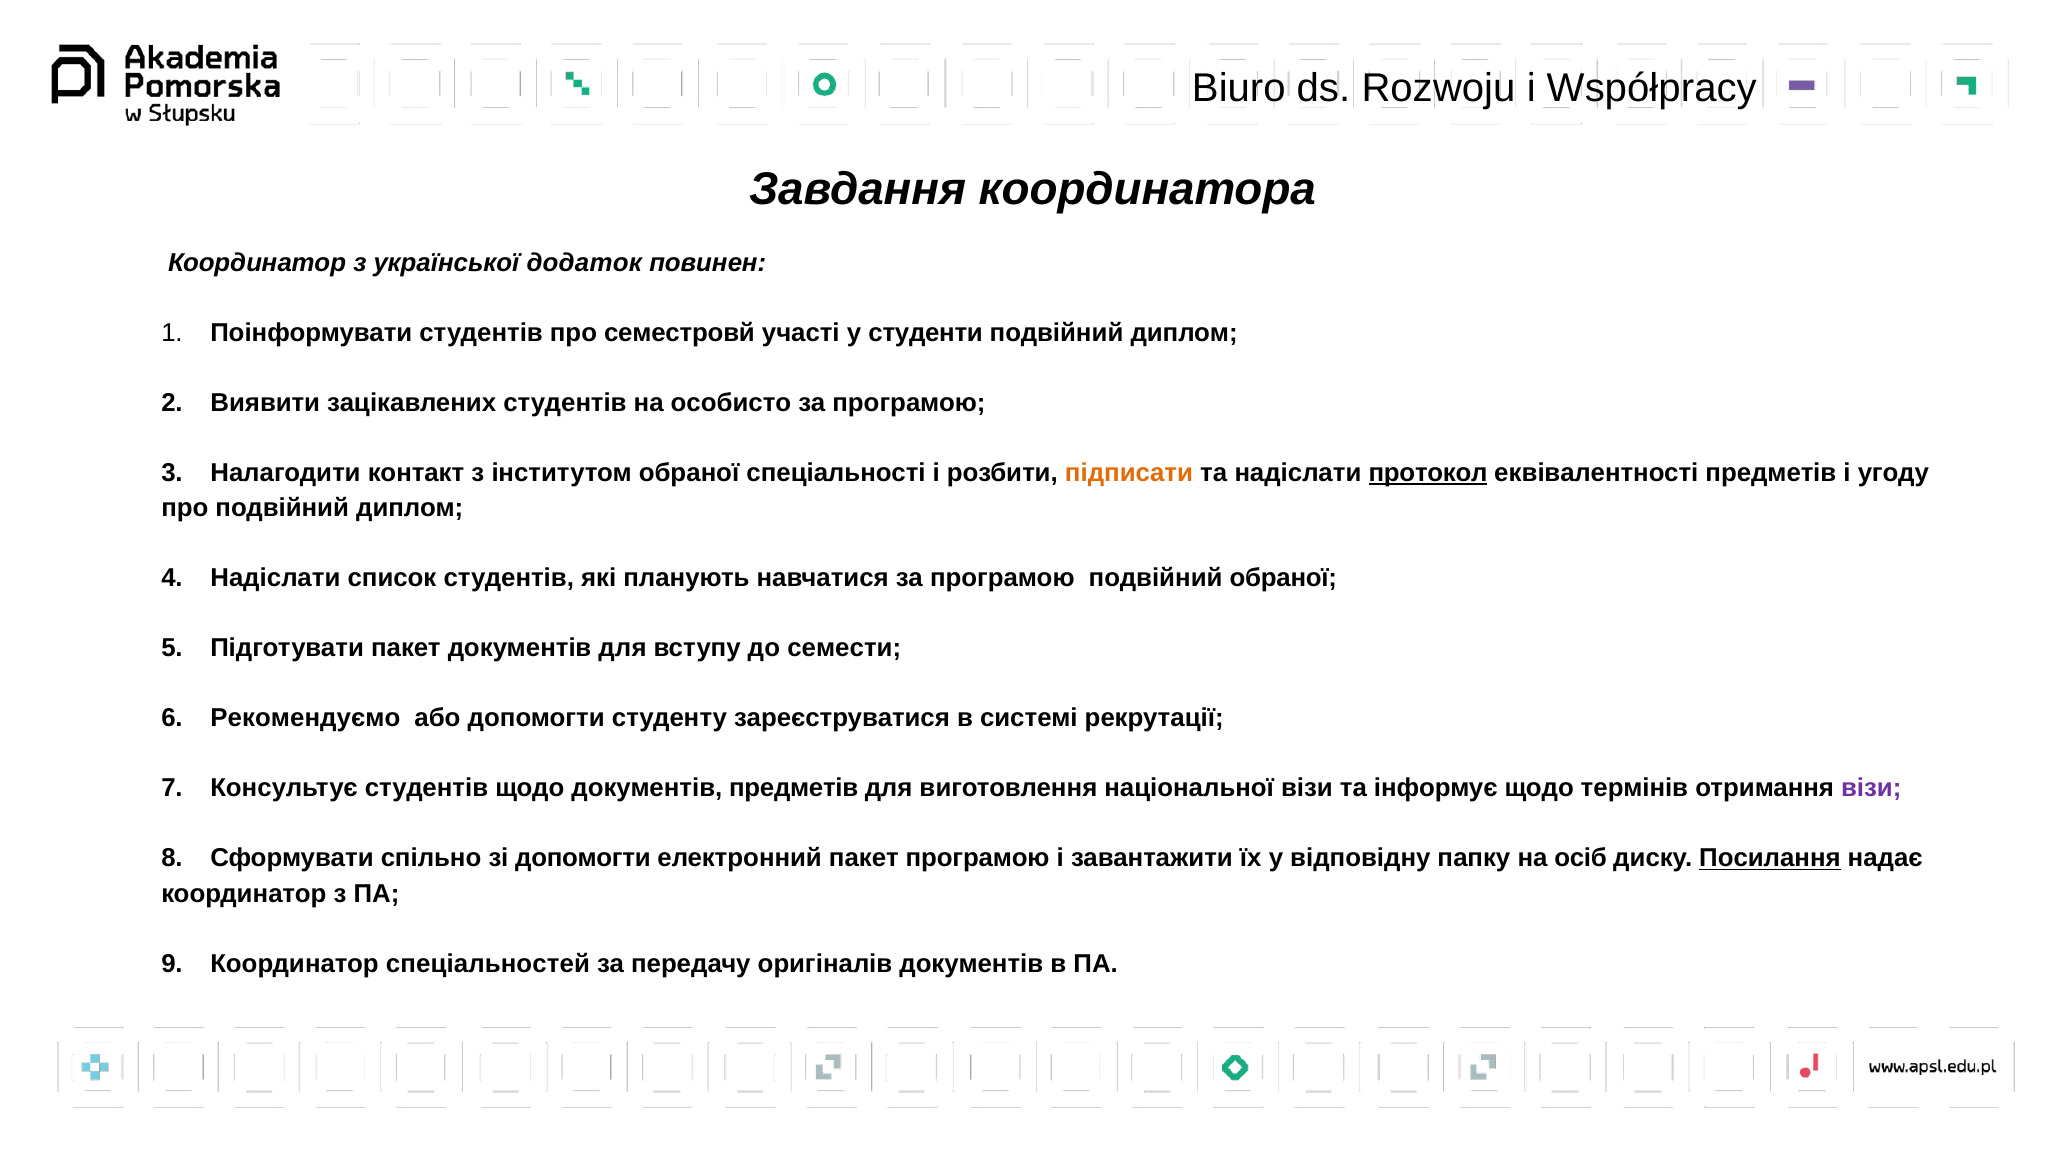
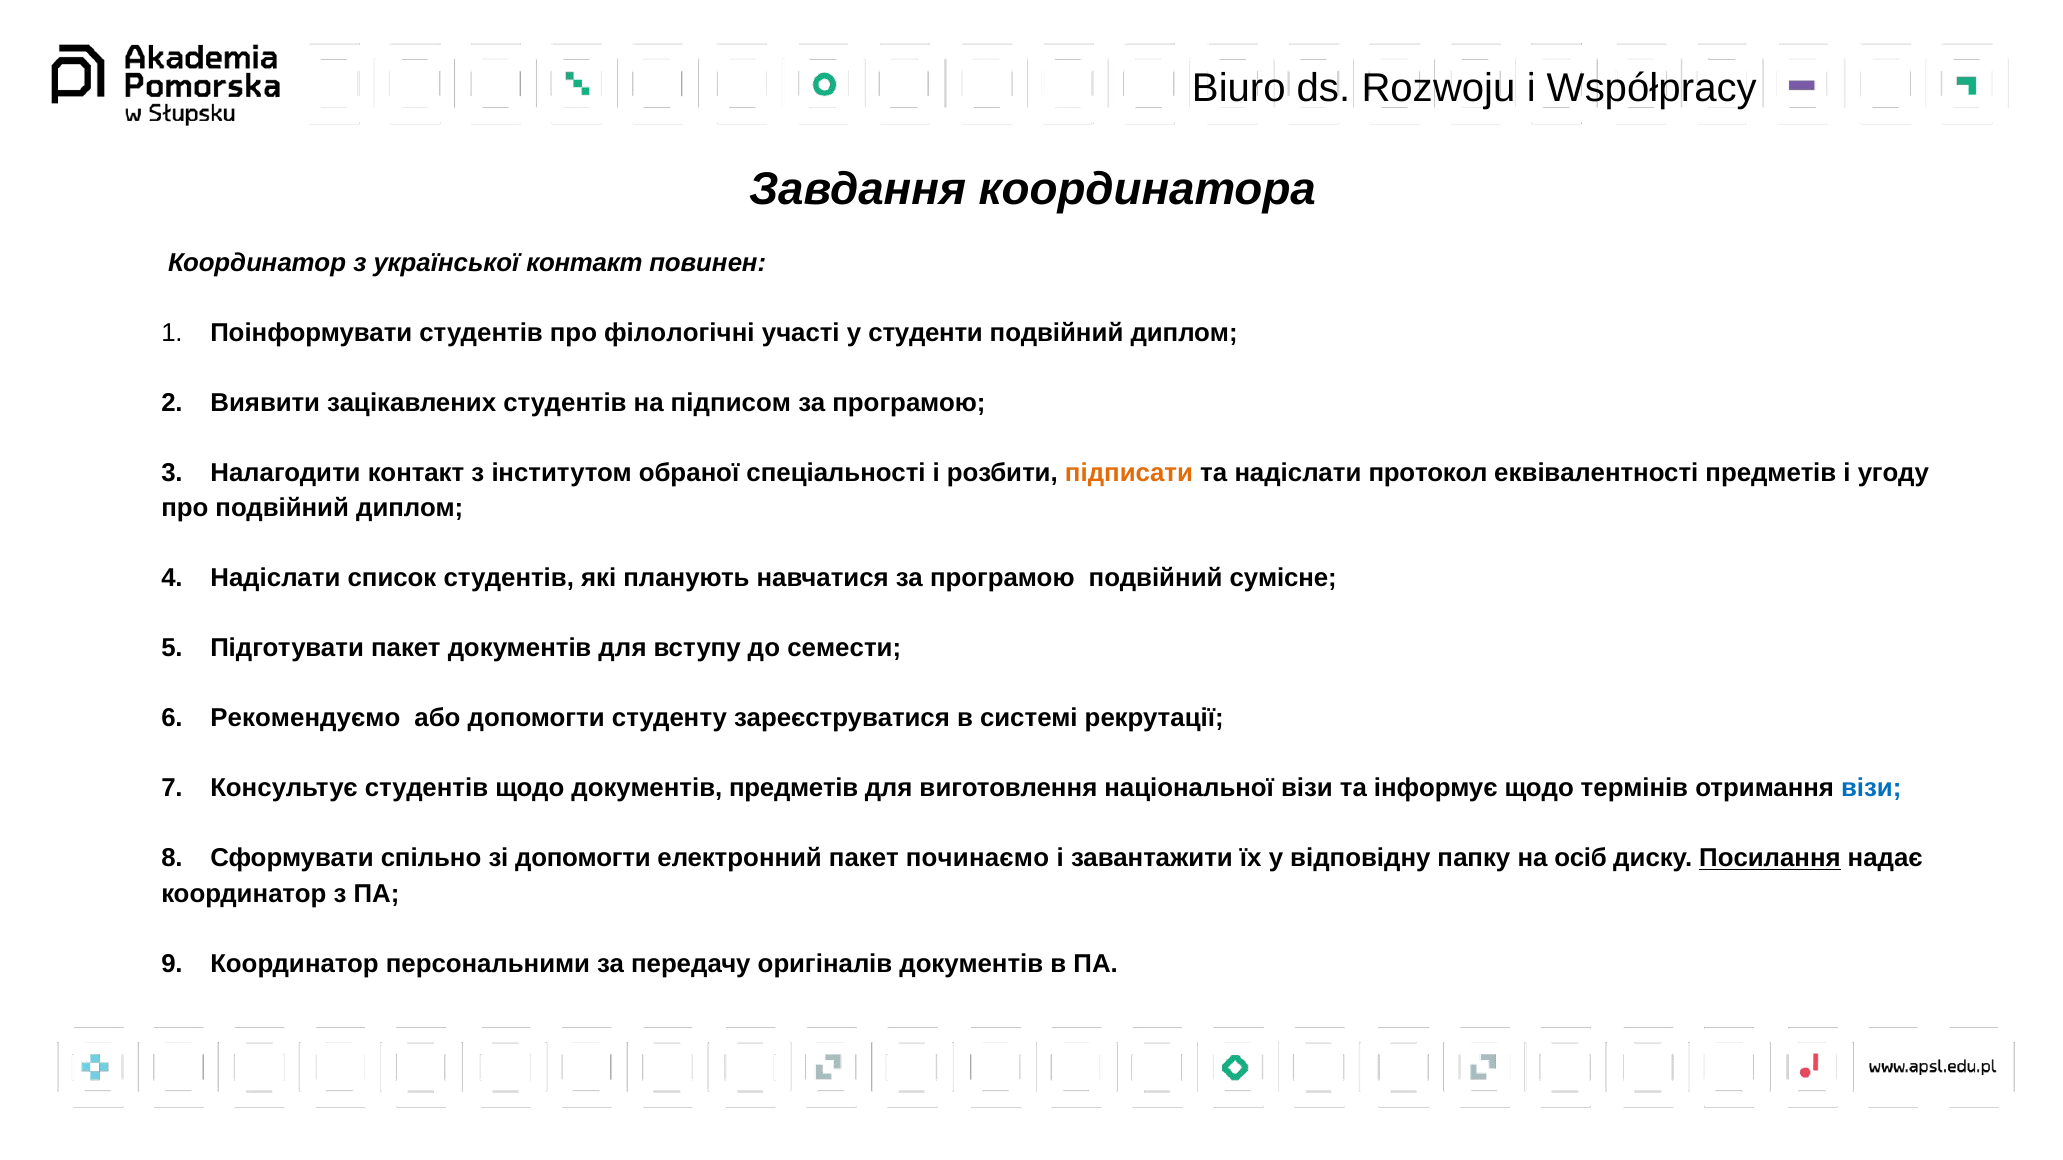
української додаток: додаток -> контакт (584, 263)
семестровй: семестровй -> філологічні (679, 333)
особисто: особисто -> підписом (731, 403)
протокол underline: present -> none (1428, 473)
подвійний обраної: обраної -> сумісне (1283, 579)
візи colour: purple -> blue (1871, 789)
пакет програмою: програмою -> починаємо (977, 859)
спеціальностей: спеціальностей -> персональними (488, 964)
